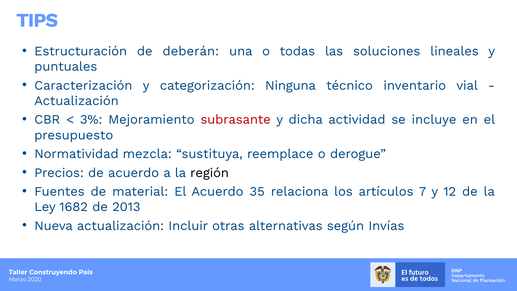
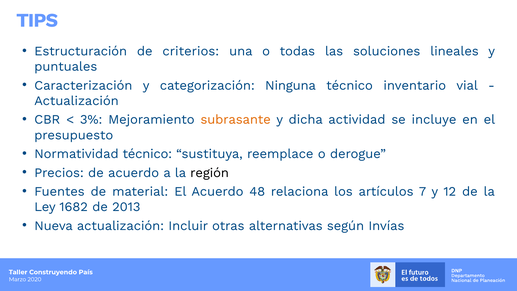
deberán: deberán -> criterios (191, 51)
subrasante colour: red -> orange (236, 120)
Normatividad mezcla: mezcla -> técnico (147, 154)
35: 35 -> 48 (257, 191)
